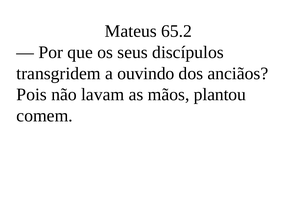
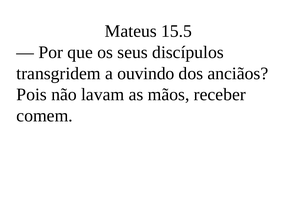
65.2: 65.2 -> 15.5 (177, 31)
plantou: plantou -> receber (220, 95)
